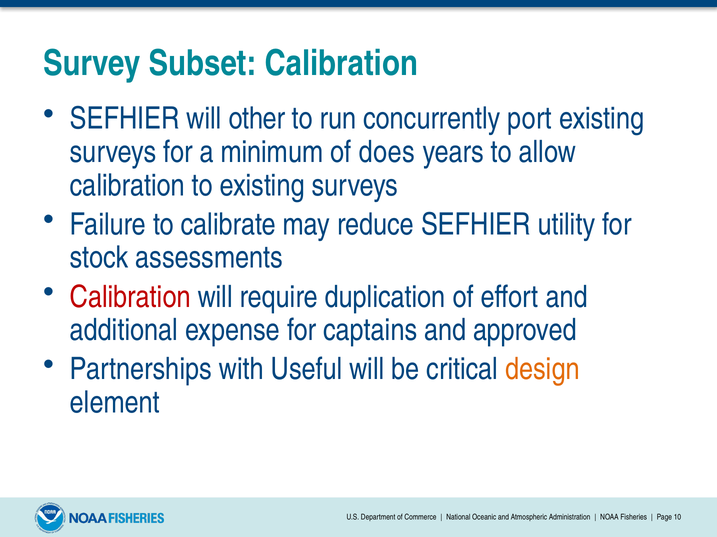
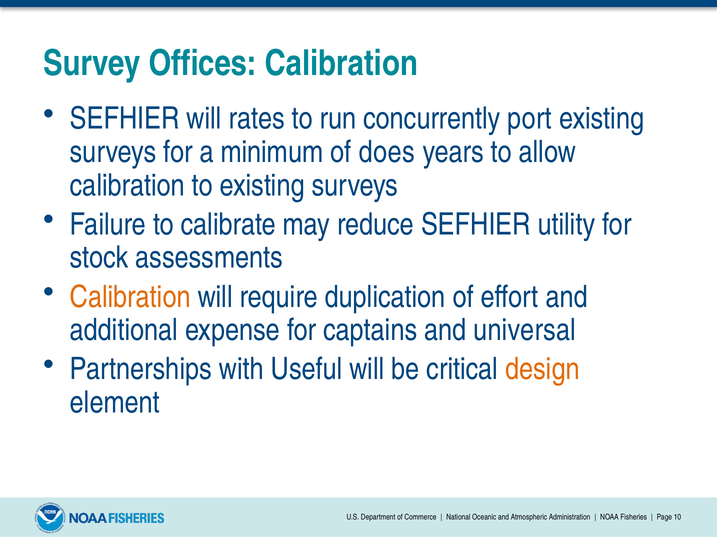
Subset: Subset -> Offices (203, 63)
other: other -> rates (257, 119)
Calibration colour: red -> orange (130, 297)
approved: approved -> universal (525, 331)
